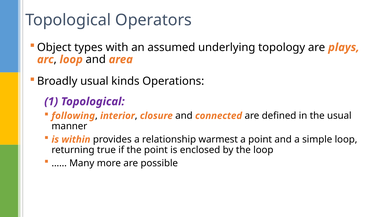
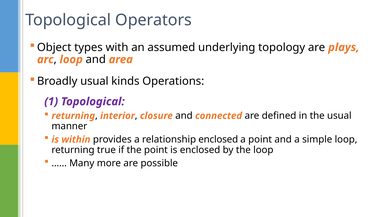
following: following -> returning (73, 116)
relationship warmest: warmest -> enclosed (218, 140)
